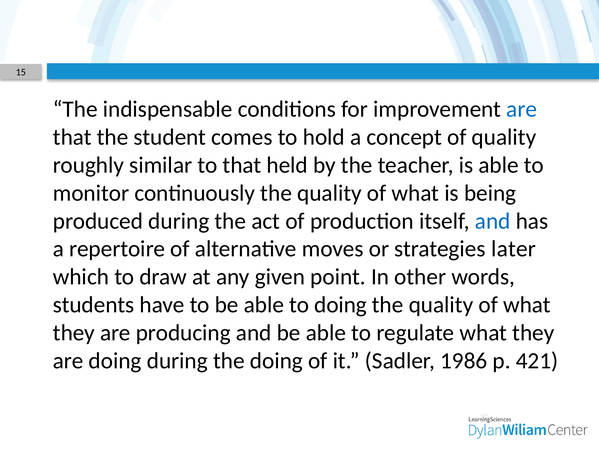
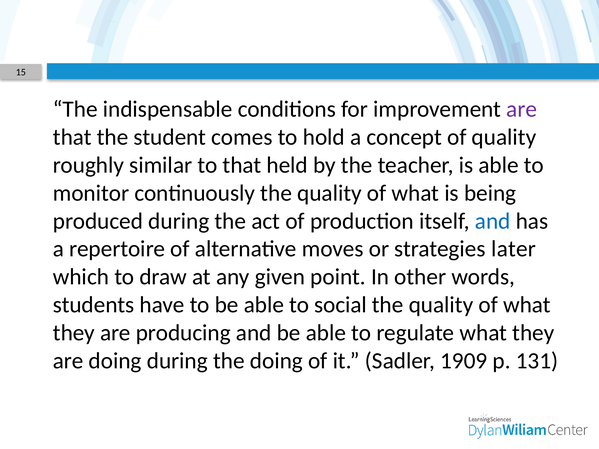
are colour: blue -> purple (522, 109)
to doing: doing -> social (341, 305)
1986: 1986 -> 1909 (464, 361)
421: 421 -> 131 (537, 361)
